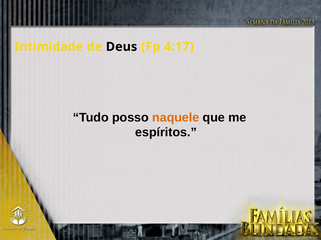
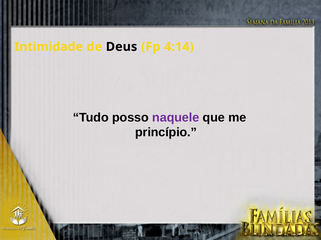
4:17: 4:17 -> 4:14 (179, 47)
naquele colour: orange -> purple (176, 118)
espíritos: espíritos -> princípio (166, 133)
